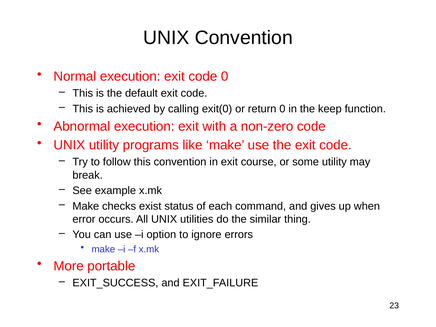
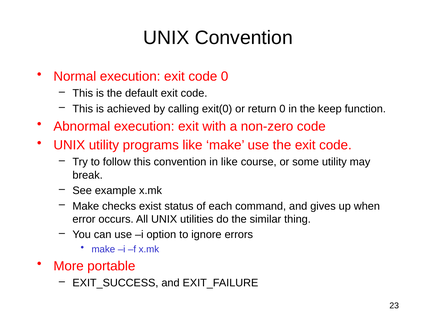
in exit: exit -> like (229, 162)
